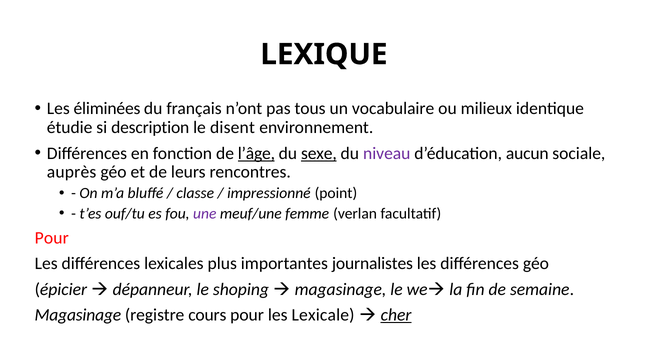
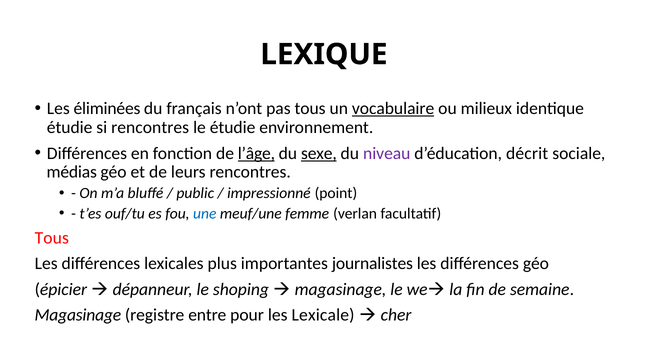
vocabulaire underline: none -> present (393, 109)
si description: description -> rencontres (150, 128)
le disent: disent -> étudie (233, 128)
aucun: aucun -> décrit (527, 153)
auprès: auprès -> médias (72, 172)
classe: classe -> public (195, 194)
une colour: purple -> blue (205, 214)
Pour: Pour -> Tous (52, 238)
cours: cours -> entre (207, 315)
cher underline: present -> none (396, 315)
